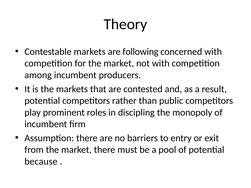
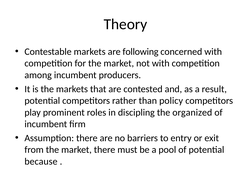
public: public -> policy (171, 101)
monopoly: monopoly -> organized (192, 113)
